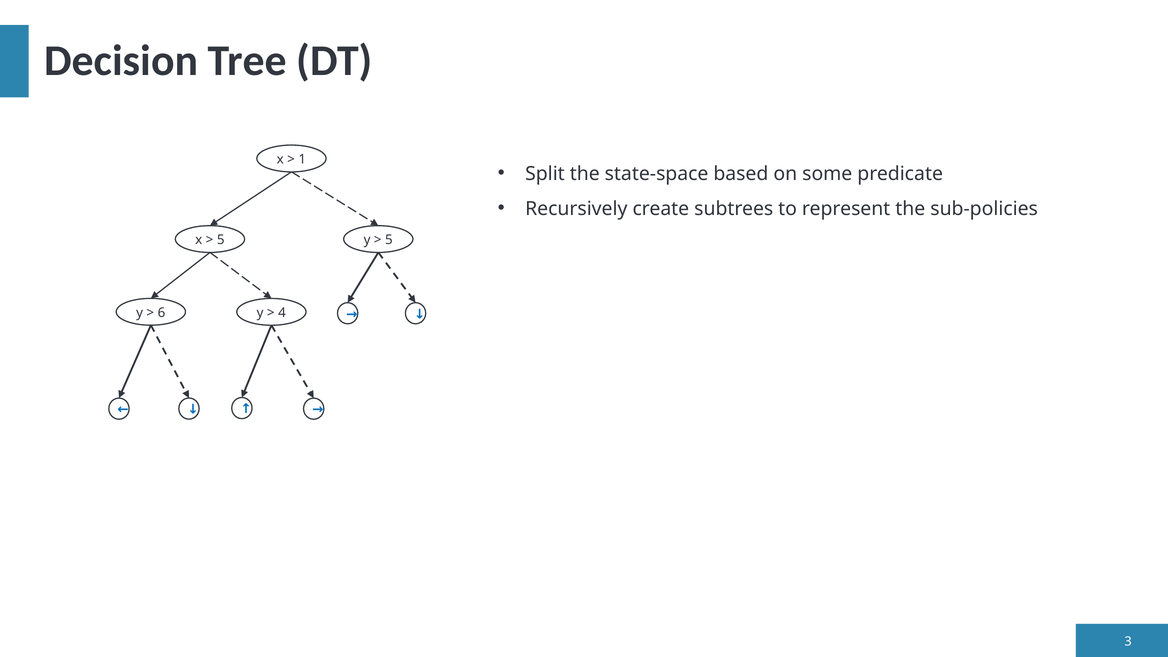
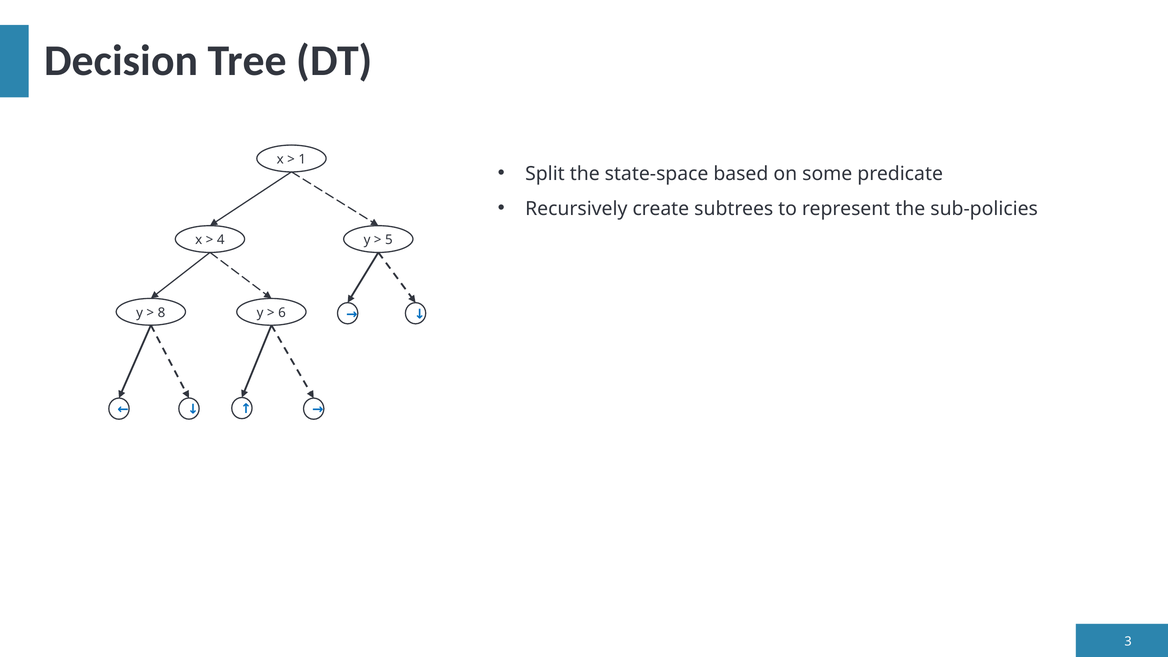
5: 5 -> 4 (221, 240)
6: 6 -> 8 (161, 313)
4: 4 -> 6 (282, 313)
